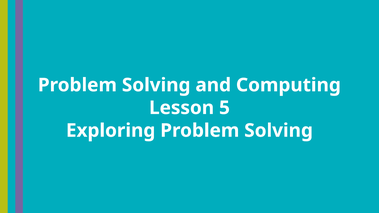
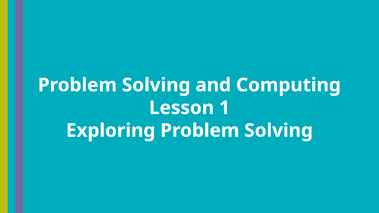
5: 5 -> 1 (224, 108)
